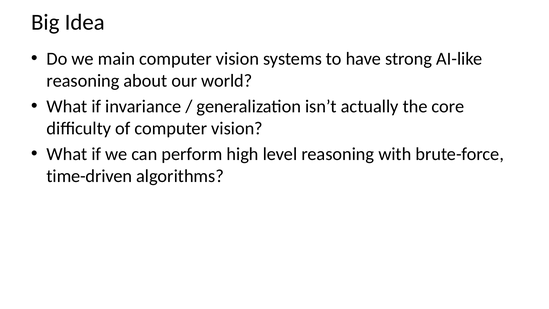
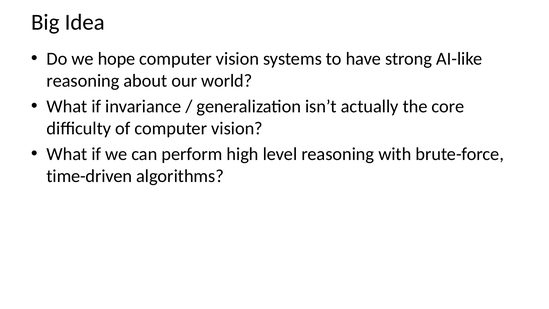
main: main -> hope (117, 59)
